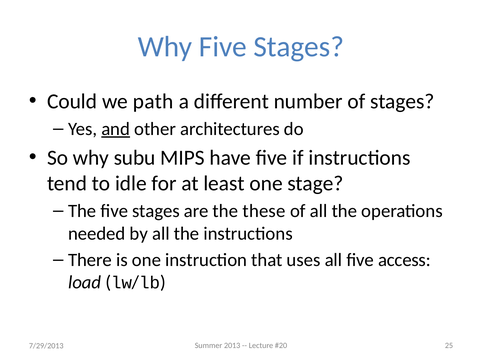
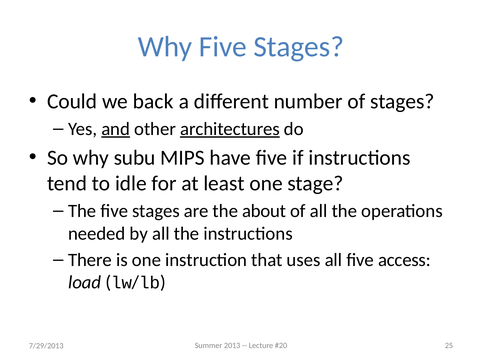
path: path -> back (153, 101)
architectures underline: none -> present (230, 129)
these: these -> about (264, 211)
